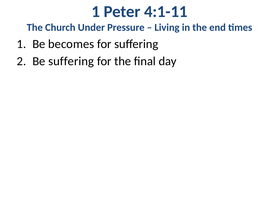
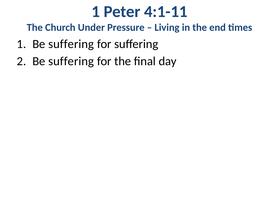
1 Be becomes: becomes -> suffering (71, 44)
